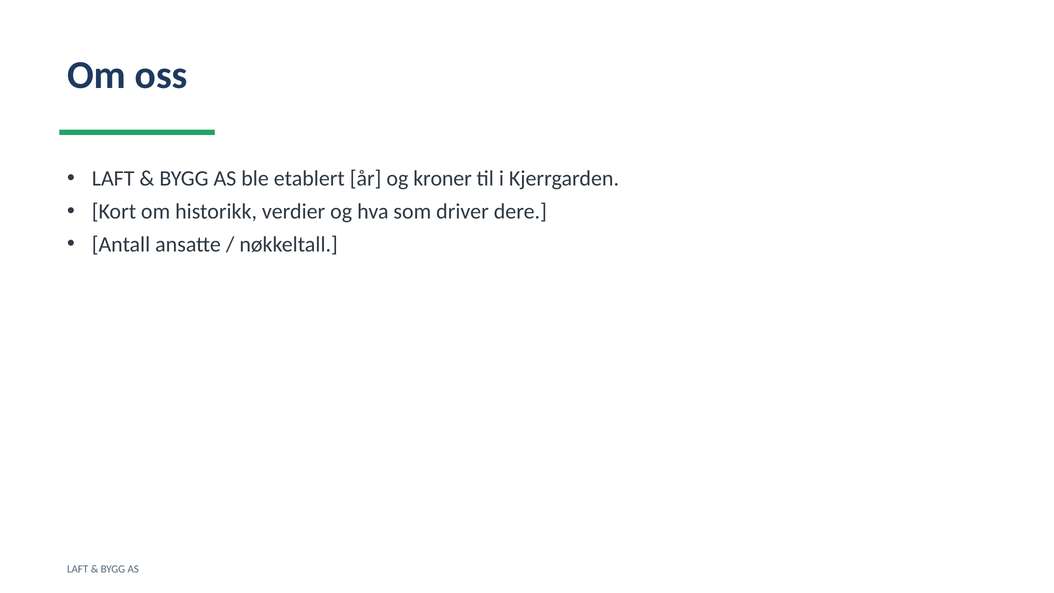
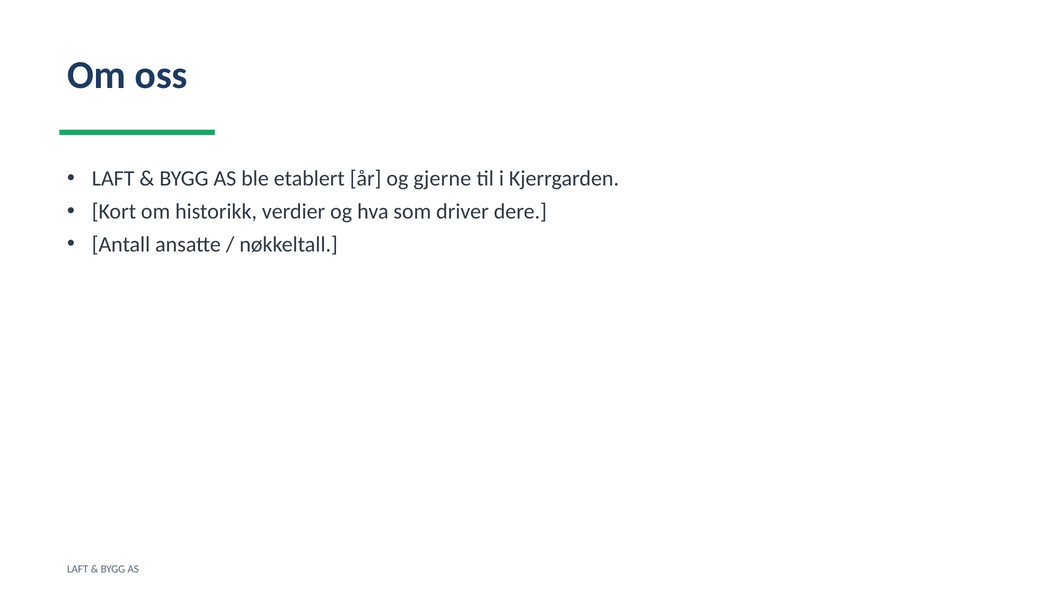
kroner: kroner -> gjerne (442, 179)
